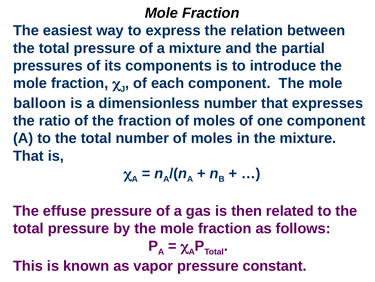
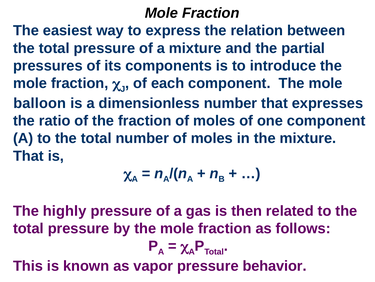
effuse: effuse -> highly (65, 210)
constant: constant -> behavior (275, 265)
